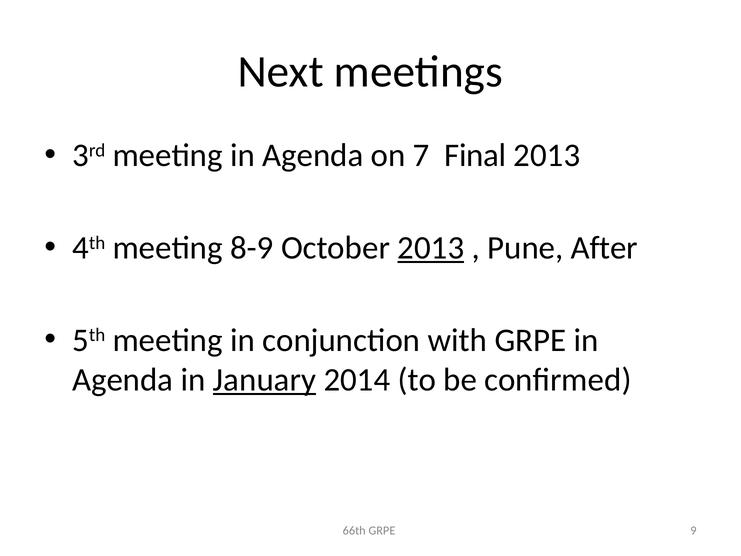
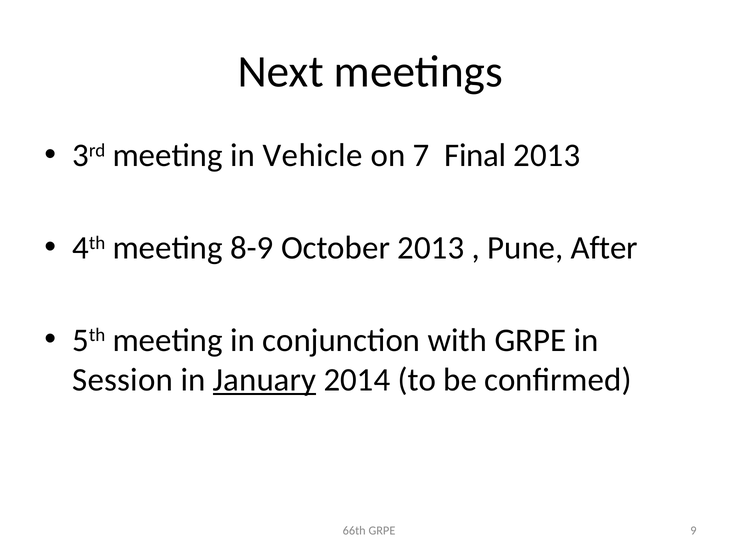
meeting in Agenda: Agenda -> Vehicle (313, 155)
2013 underline: present -> none (431, 248)
Agenda: Agenda -> Session (123, 380)
